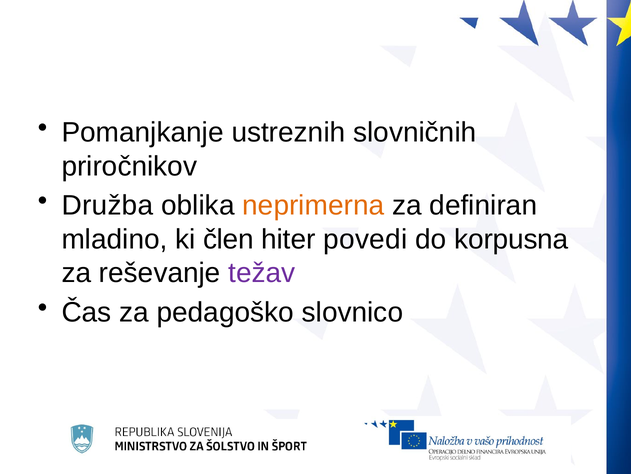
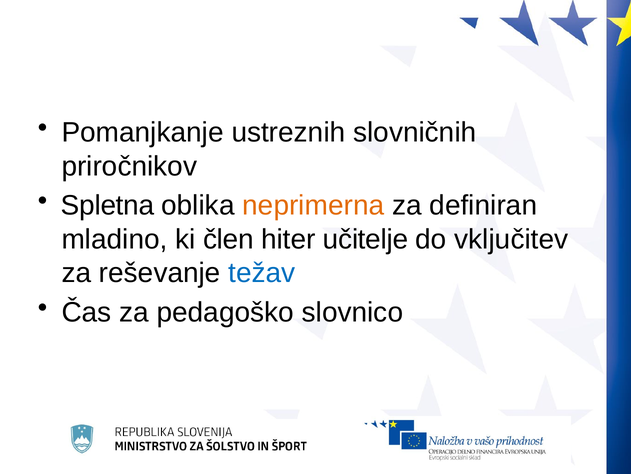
Družba: Družba -> Spletna (108, 205)
povedi: povedi -> učitelje (366, 239)
korpusna: korpusna -> vključitev (511, 239)
težav colour: purple -> blue (262, 273)
